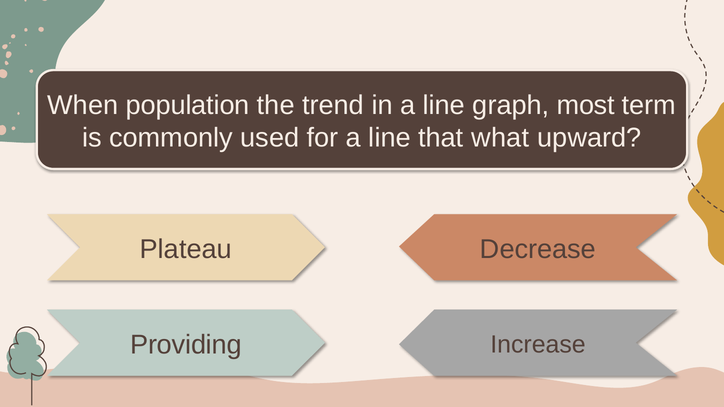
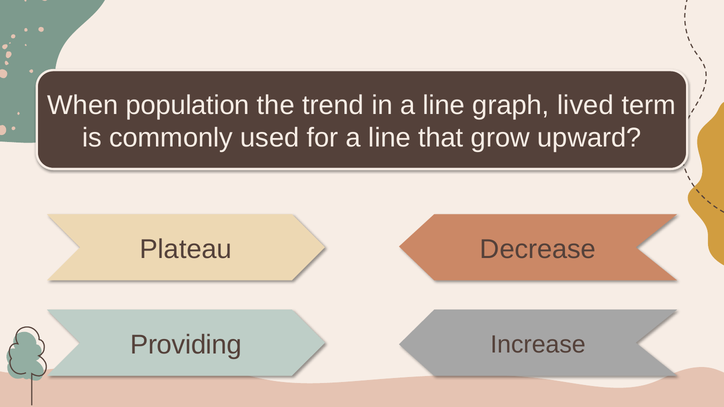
most: most -> lived (585, 105)
what: what -> grow (500, 138)
